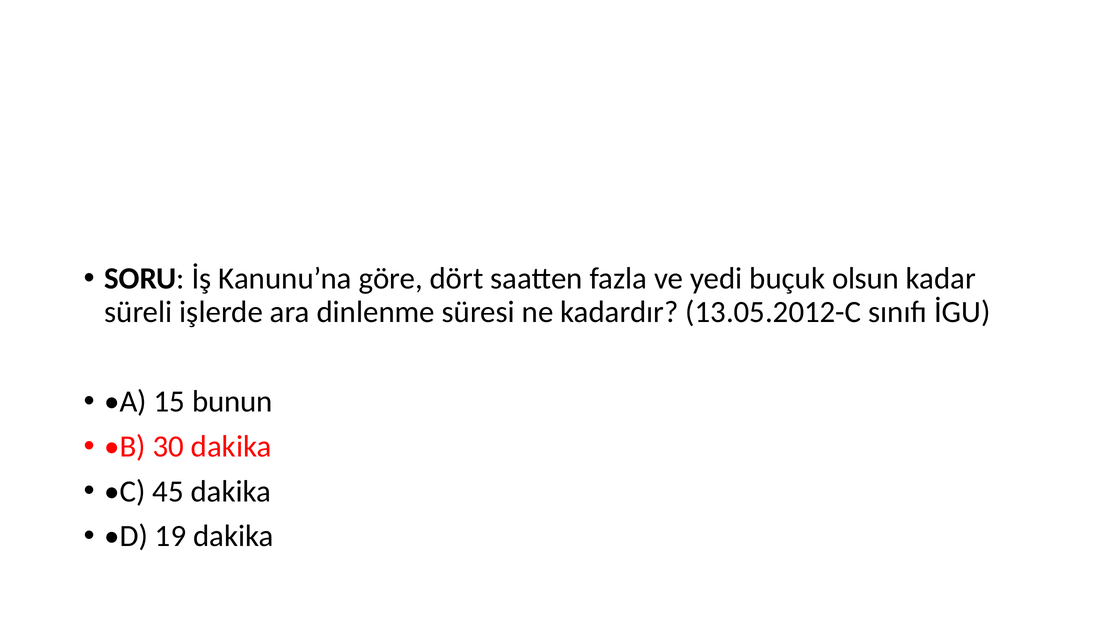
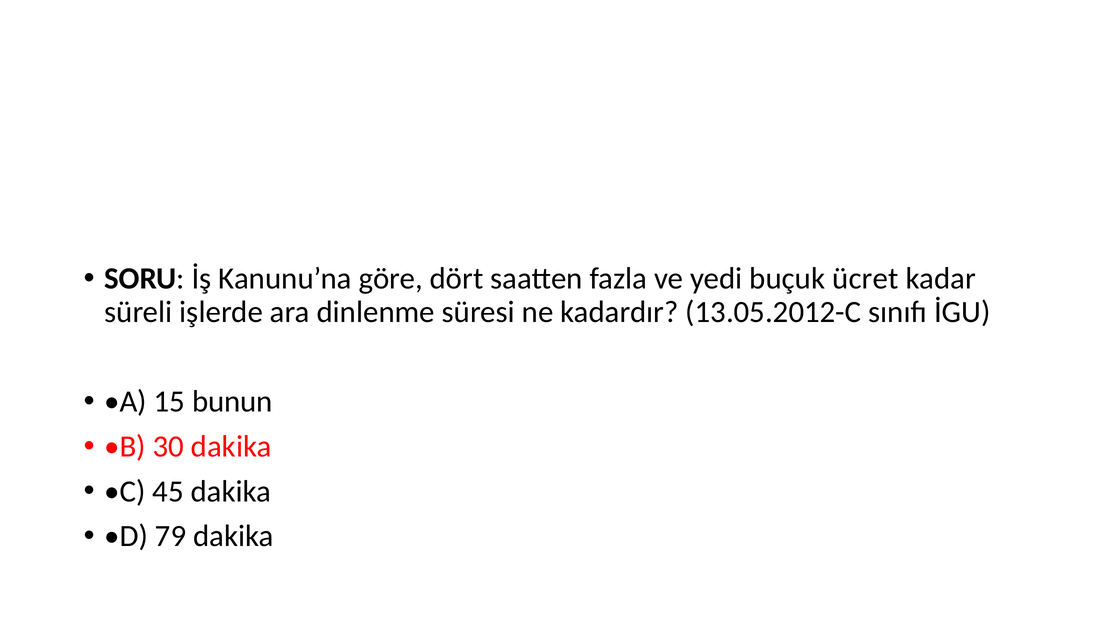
olsun: olsun -> ücret (865, 278)
19: 19 -> 79 (171, 536)
